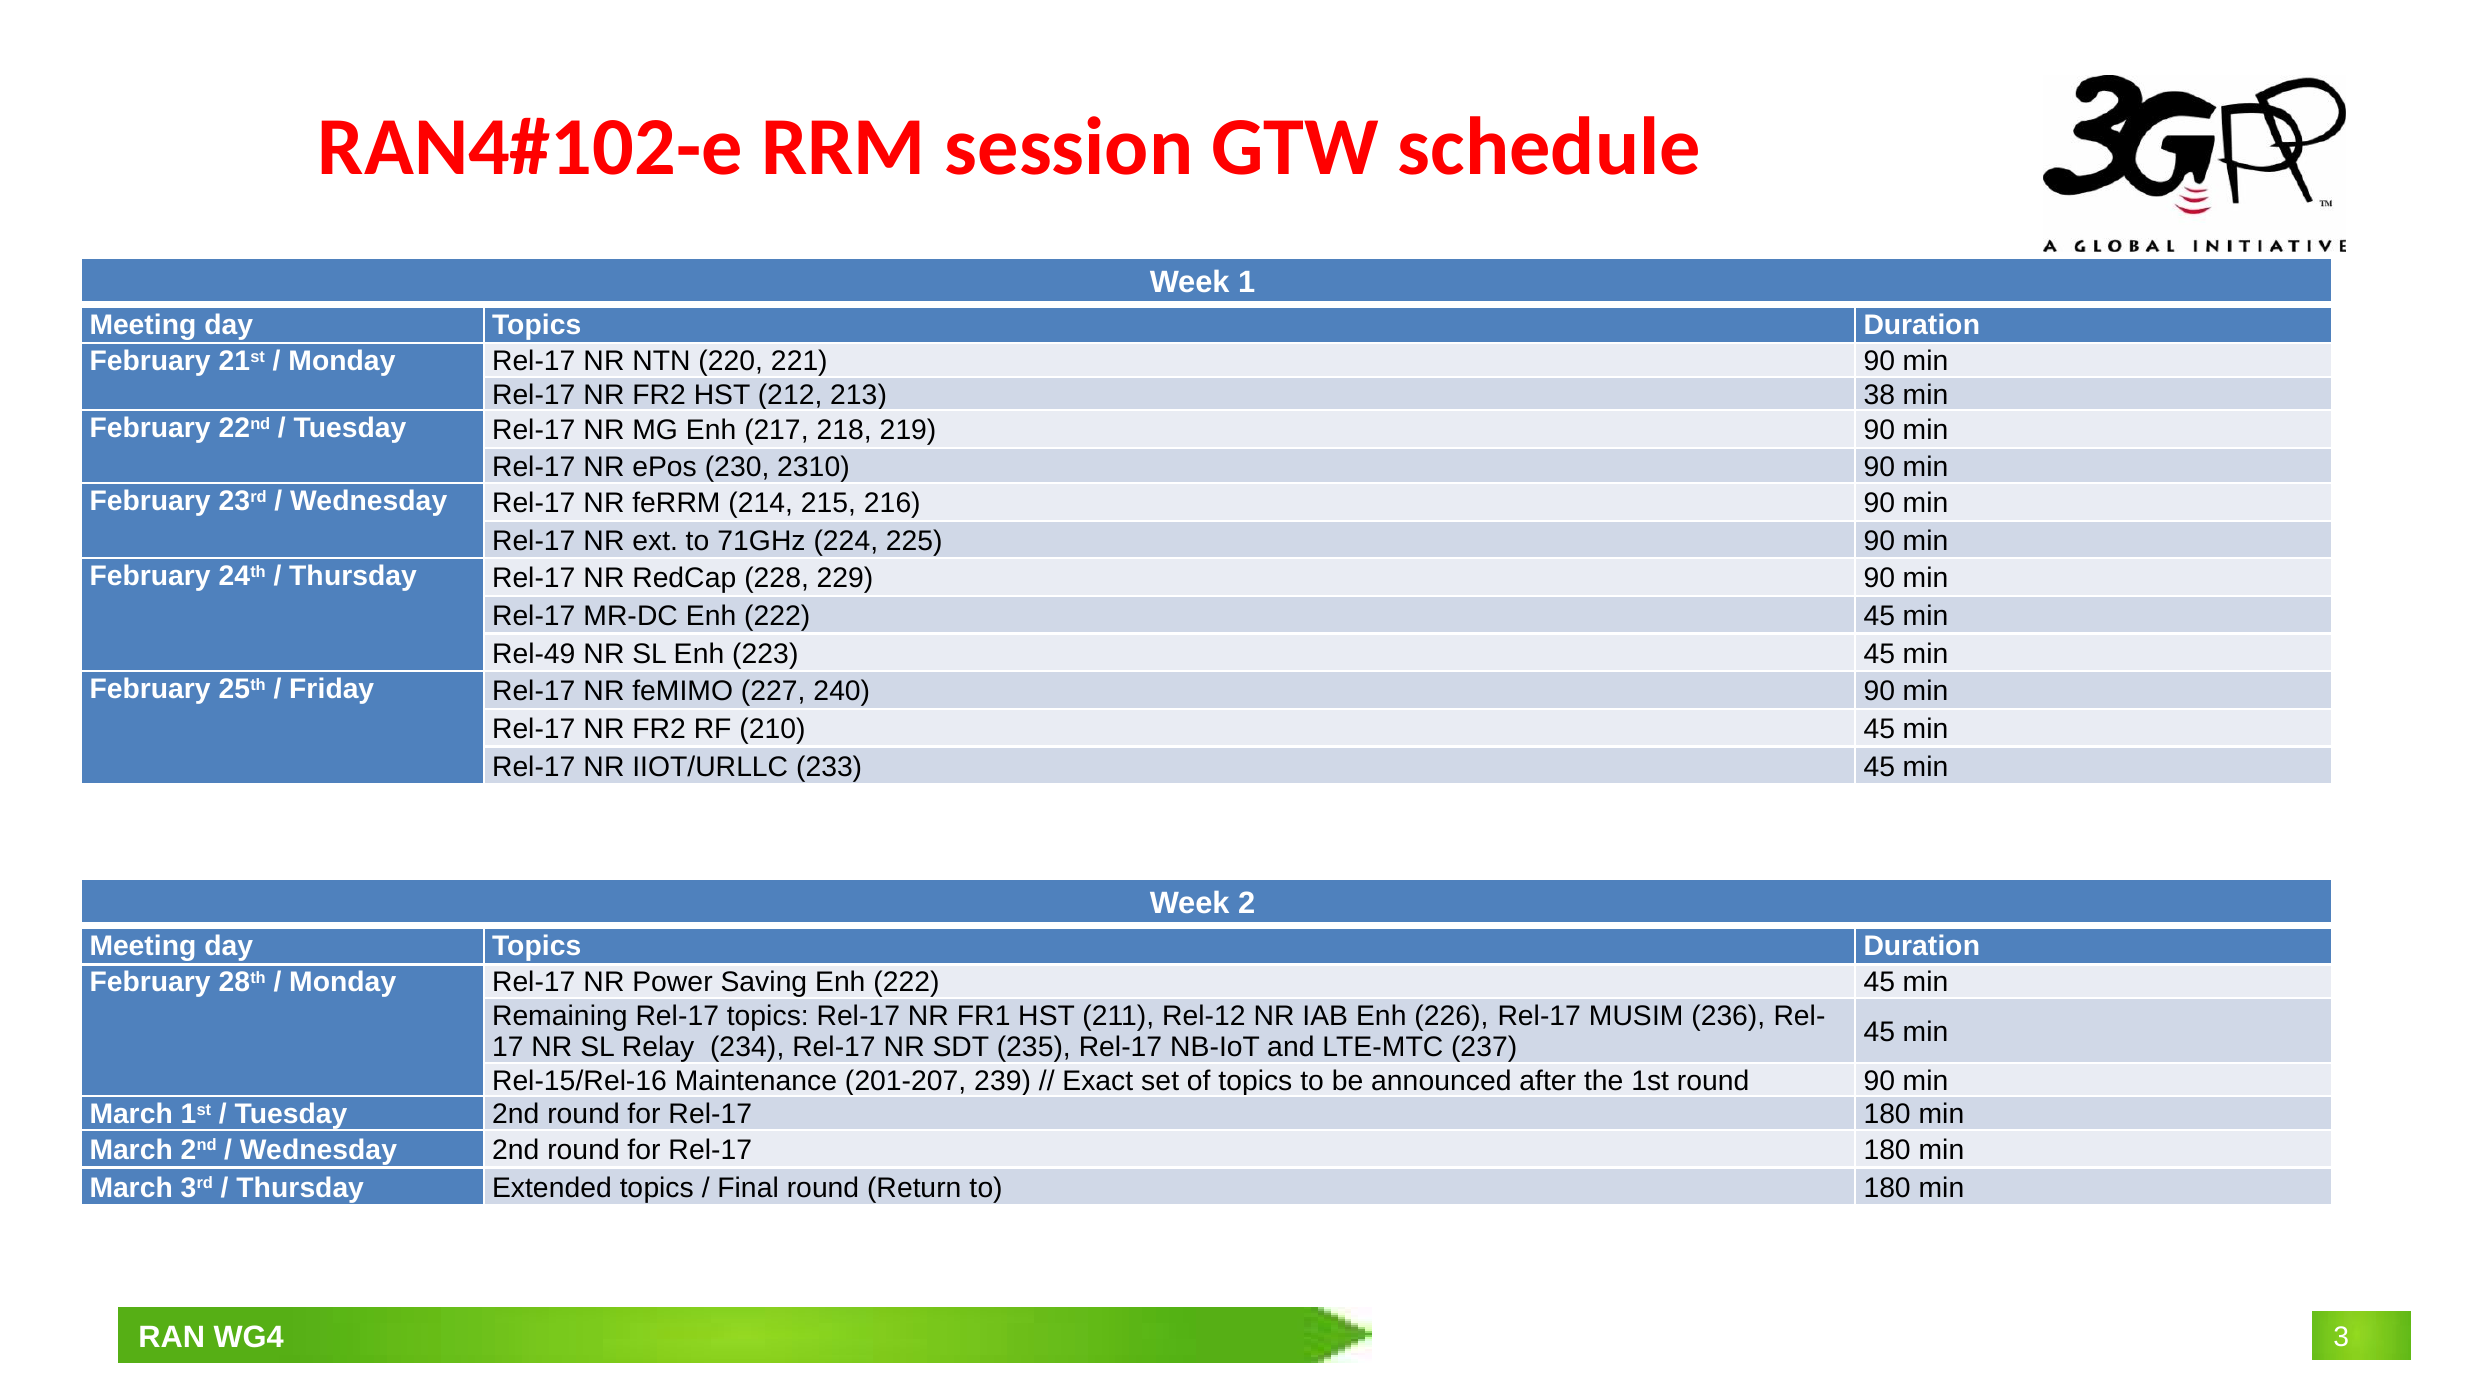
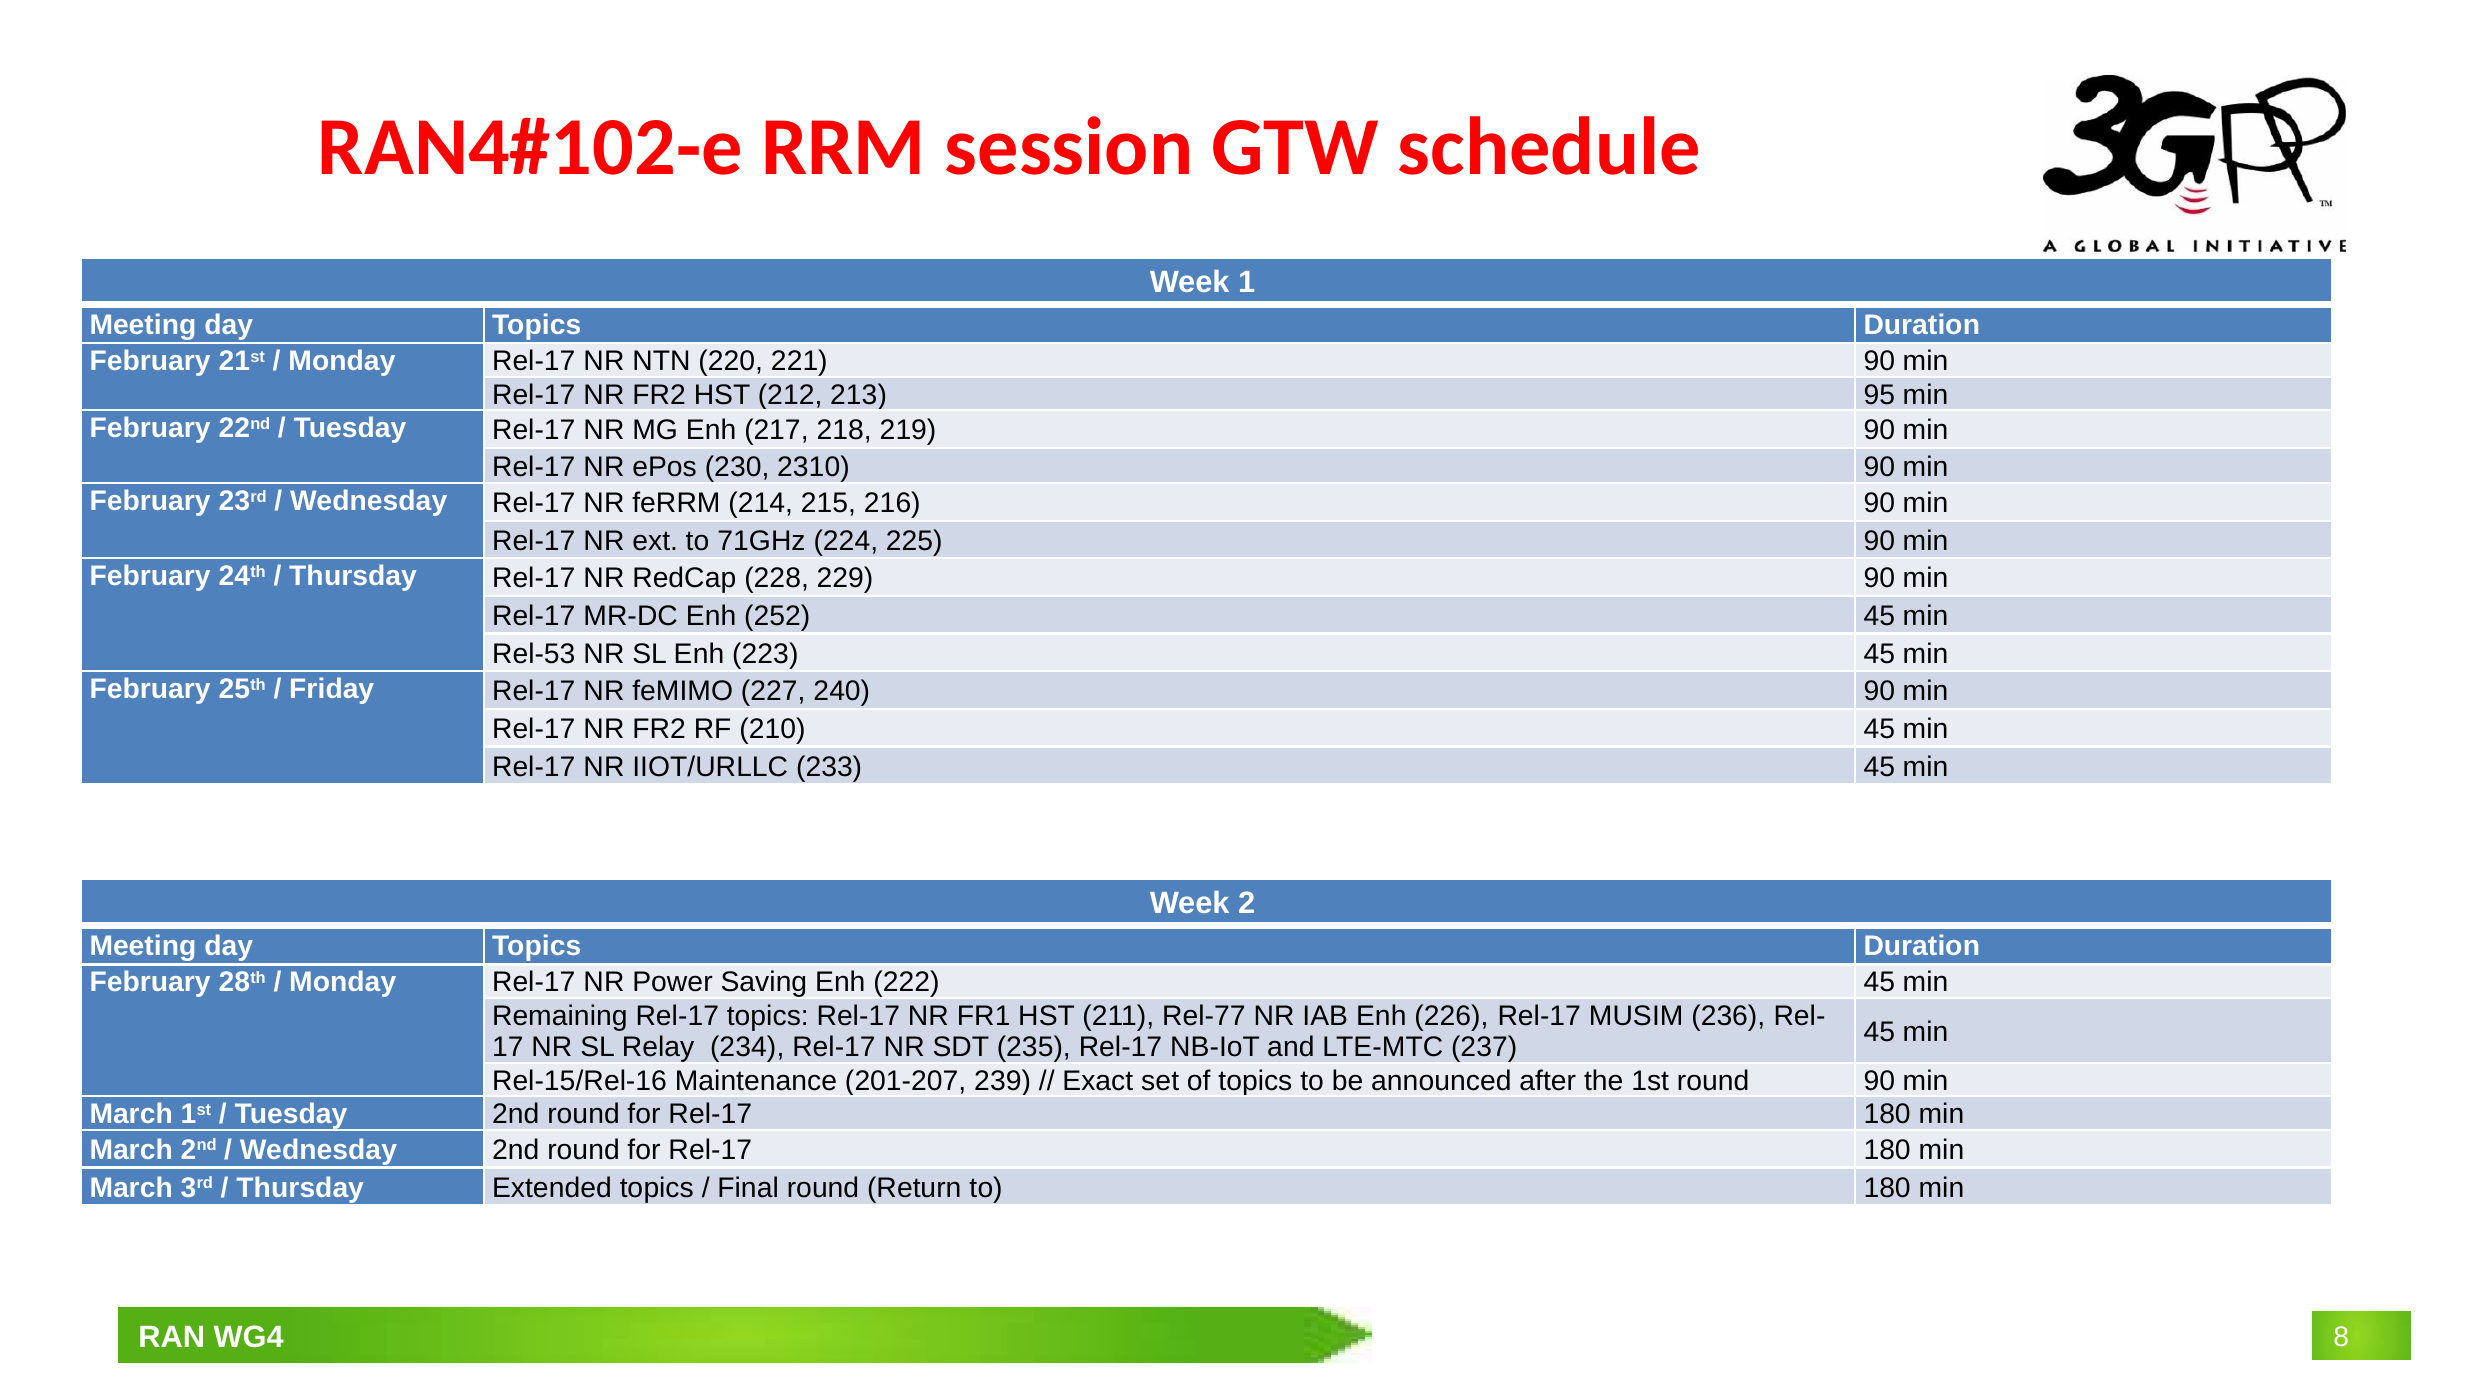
38: 38 -> 95 (1879, 395)
MR-DC Enh 222: 222 -> 252 (777, 616)
Rel-49: Rel-49 -> Rel-53 (534, 654)
Rel-12: Rel-12 -> Rel-77 (1204, 1016)
3: 3 -> 8 (2341, 1337)
